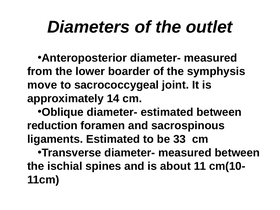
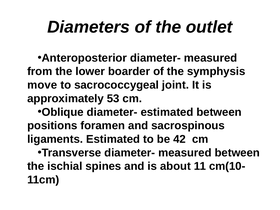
14: 14 -> 53 (113, 99)
reduction: reduction -> positions (52, 126)
33: 33 -> 42 (180, 139)
